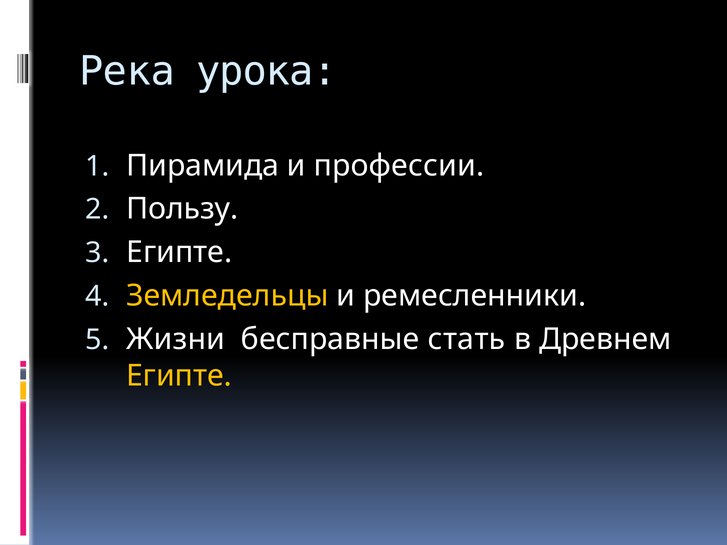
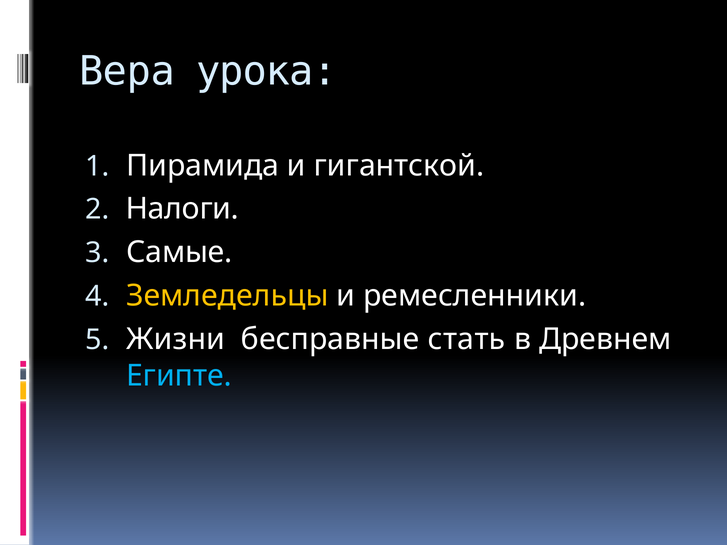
Река: Река -> Вера (127, 71)
профессии: профессии -> гигантской (399, 166)
Пользу: Пользу -> Налоги (182, 209)
Египте: Египте -> Самые (179, 252)
Египте colour: yellow -> light blue (179, 376)
